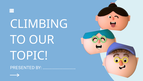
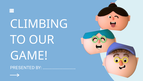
TOPIC: TOPIC -> GAME (29, 55)
